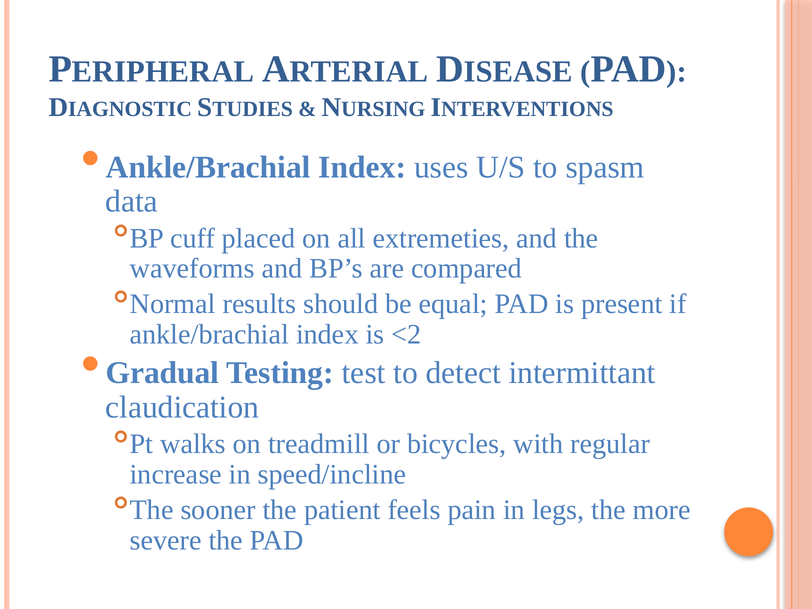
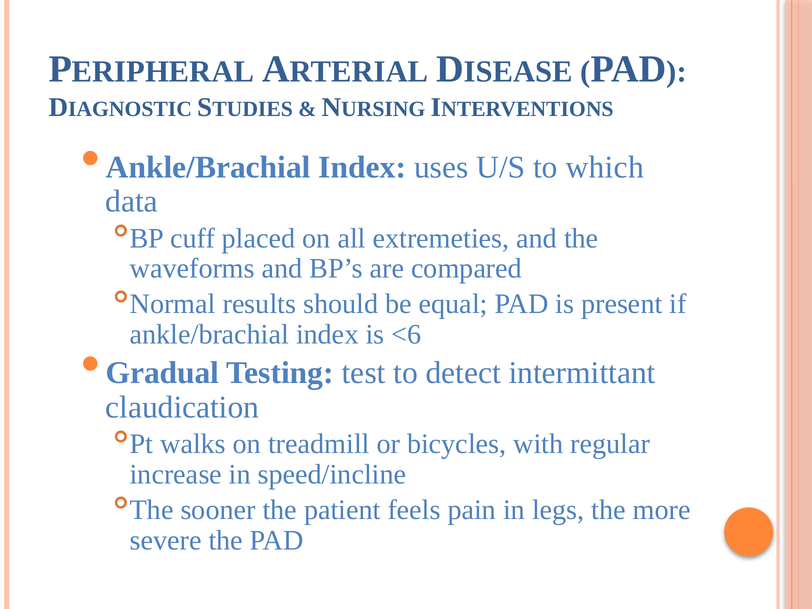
spasm: spasm -> which (605, 167)
<2: <2 -> <6 (406, 335)
